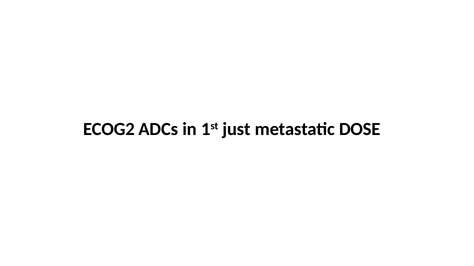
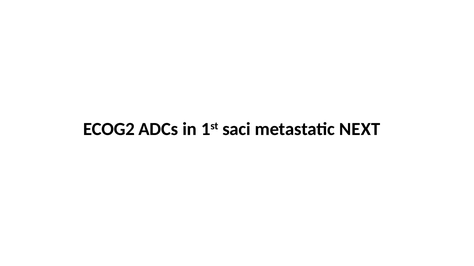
just: just -> saci (237, 129)
DOSE: DOSE -> NEXT (360, 129)
